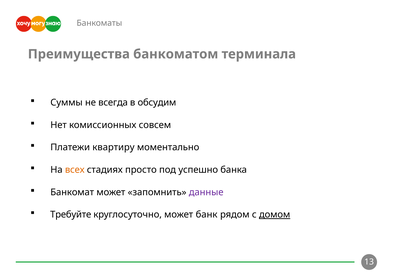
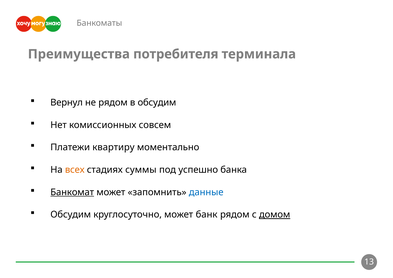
банкоматом: банкоматом -> потребителя (176, 54)
Суммы: Суммы -> Вернул (67, 102)
не всегда: всегда -> рядом (113, 102)
просто: просто -> суммы (141, 170)
Банкомат underline: none -> present (72, 192)
данные colour: purple -> blue (206, 192)
Требуйте: Требуйте -> Обсудим (71, 215)
